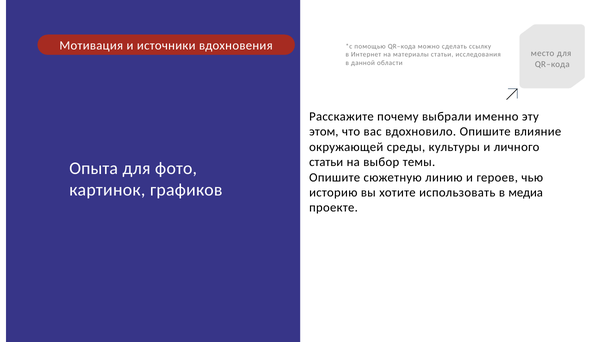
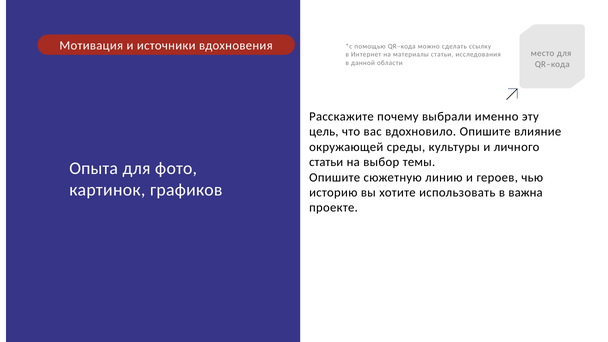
этом: этом -> цель (324, 132)
медиа: медиа -> важна (526, 193)
